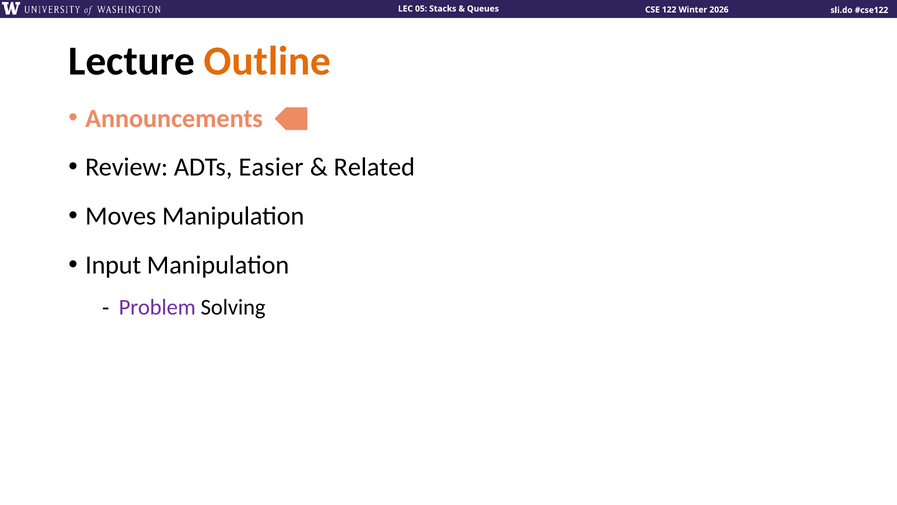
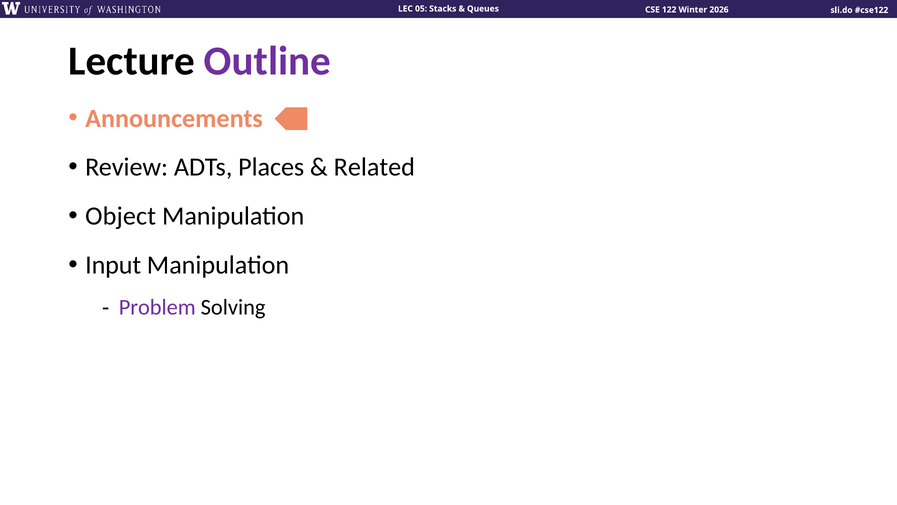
Outline colour: orange -> purple (267, 61)
Easier: Easier -> Places (271, 167)
Moves: Moves -> Object (121, 216)
